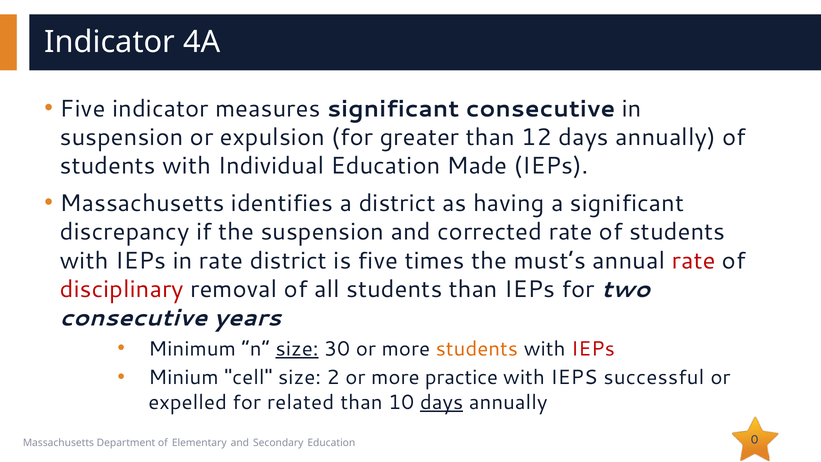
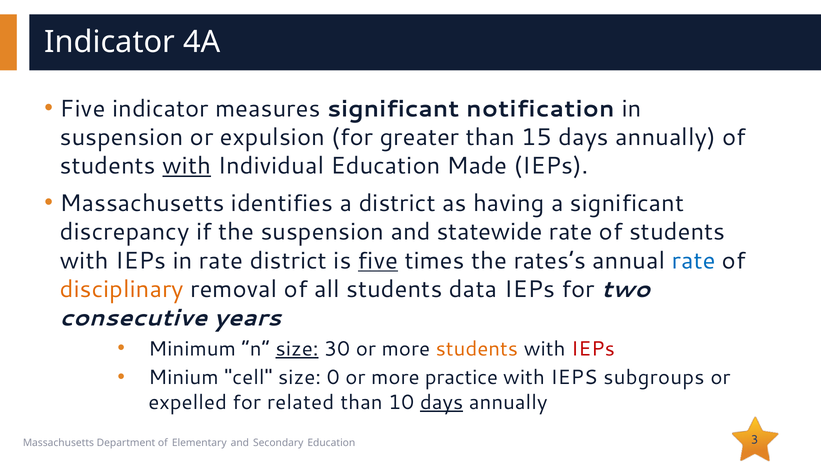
significant consecutive: consecutive -> notification (540, 109)
12: 12 -> 15 (537, 137)
with underline: none -> present (187, 166)
corrected: corrected -> statewide (490, 232)
five underline: none -> present (378, 261)
must’s: must’s -> rates’s (550, 261)
rate colour: red -> blue (694, 261)
disciplinary colour: red -> orange (122, 289)
students than: than -> data (473, 289)
2: 2 -> 0 (333, 378)
successful: successful -> subgroups (654, 378)
0: 0 -> 3 (755, 440)
